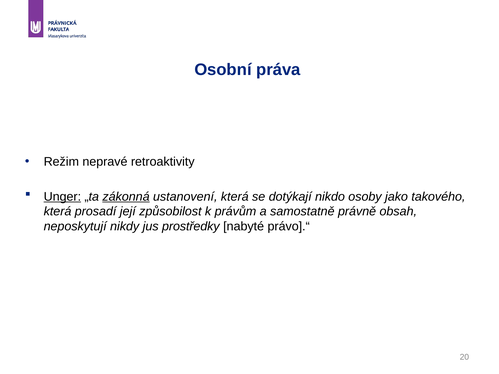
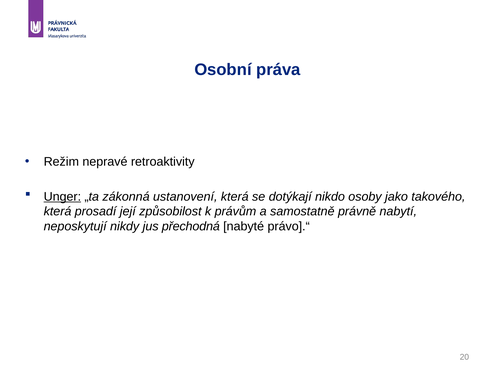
zákonná underline: present -> none (126, 197)
obsah: obsah -> nabytí (398, 212)
prostředky: prostředky -> přechodná (191, 227)
